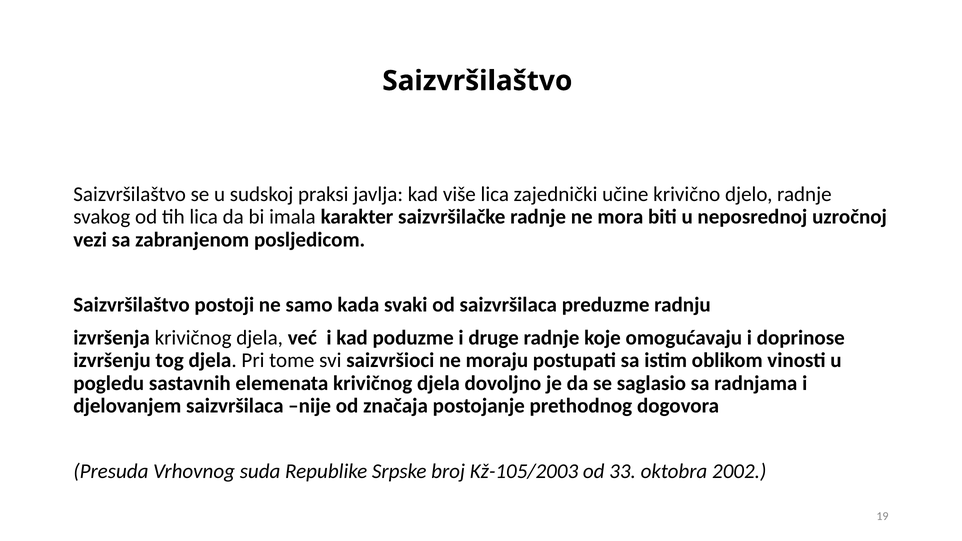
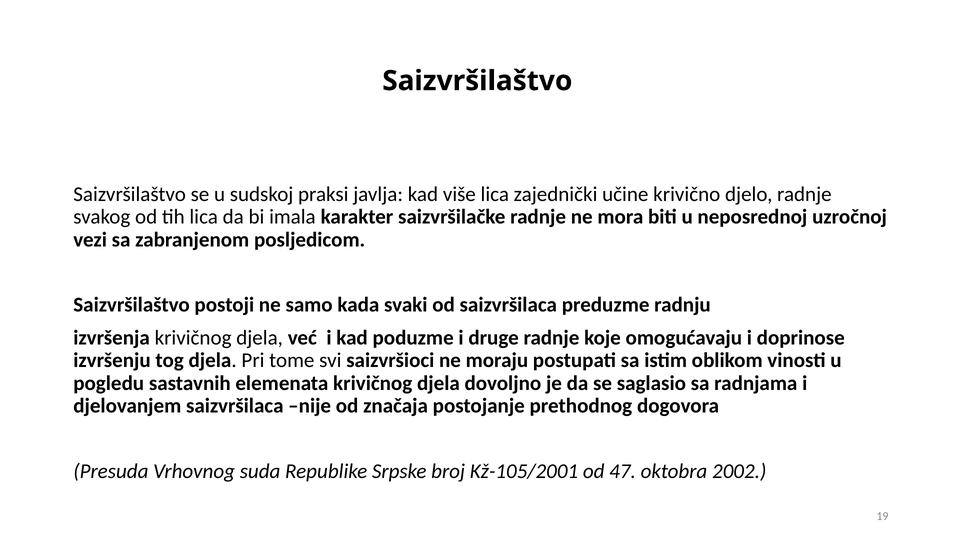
Kž-105/2003: Kž-105/2003 -> Kž-105/2001 (524, 472)
33: 33 -> 47 (623, 472)
